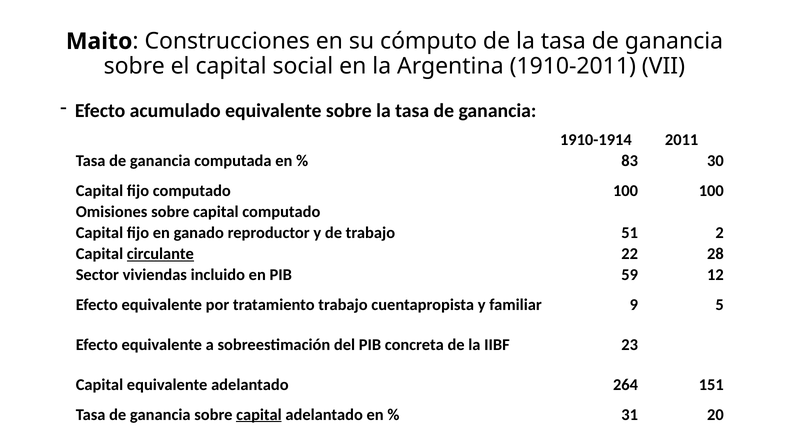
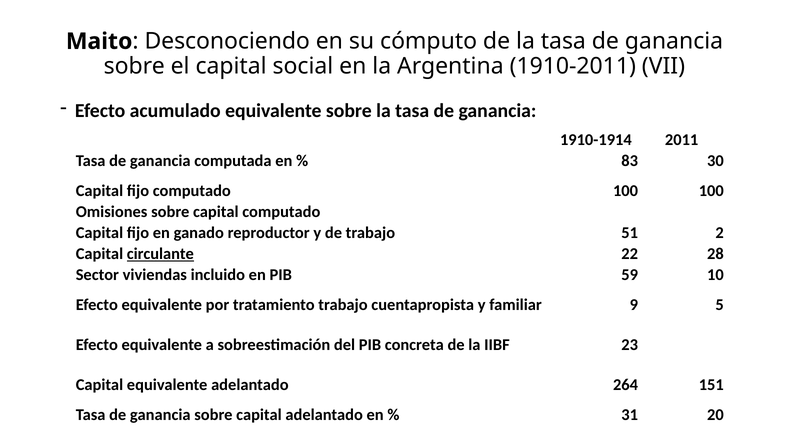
Construcciones: Construcciones -> Desconociendo (227, 41)
12: 12 -> 10 (715, 275)
capital underline: present -> none (259, 414)
